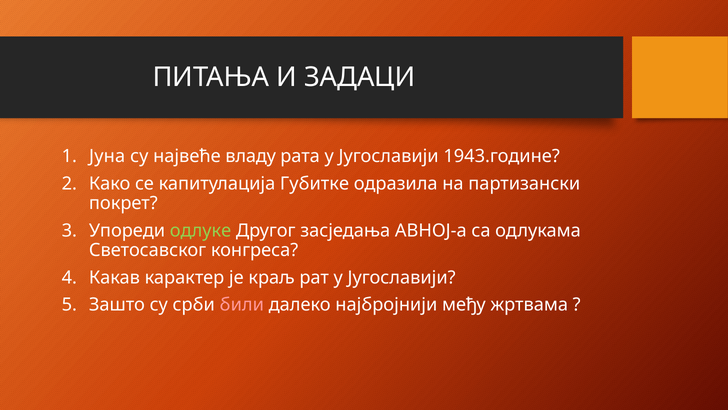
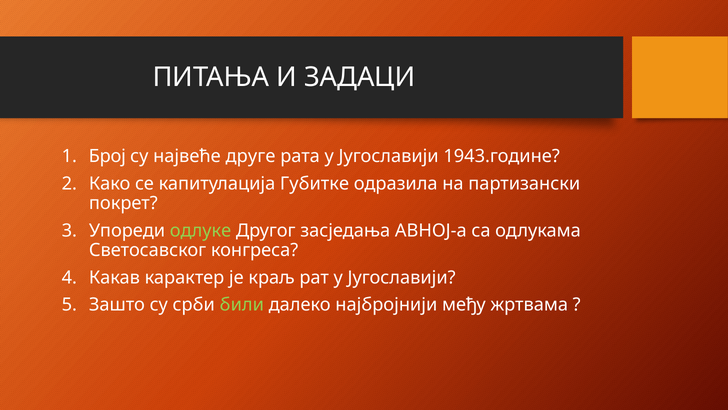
Јуна: Јуна -> Број (107, 156)
владу: владу -> друге (250, 156)
били colour: pink -> light green (242, 304)
